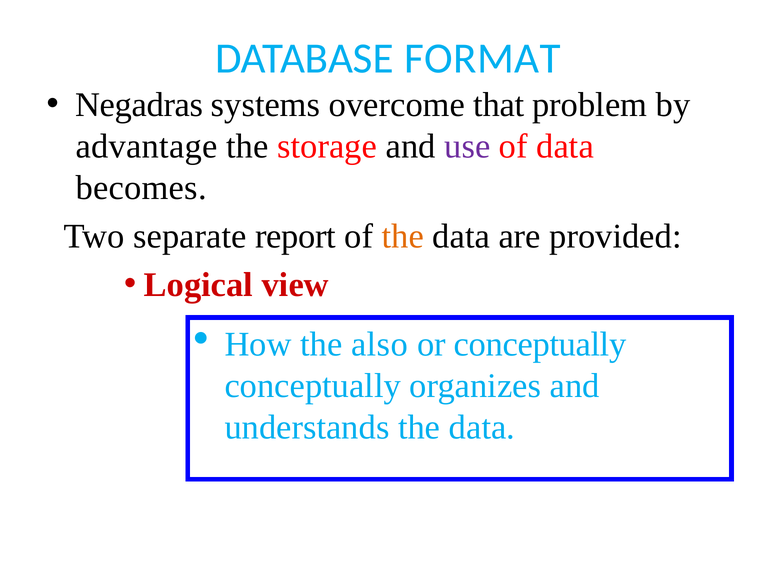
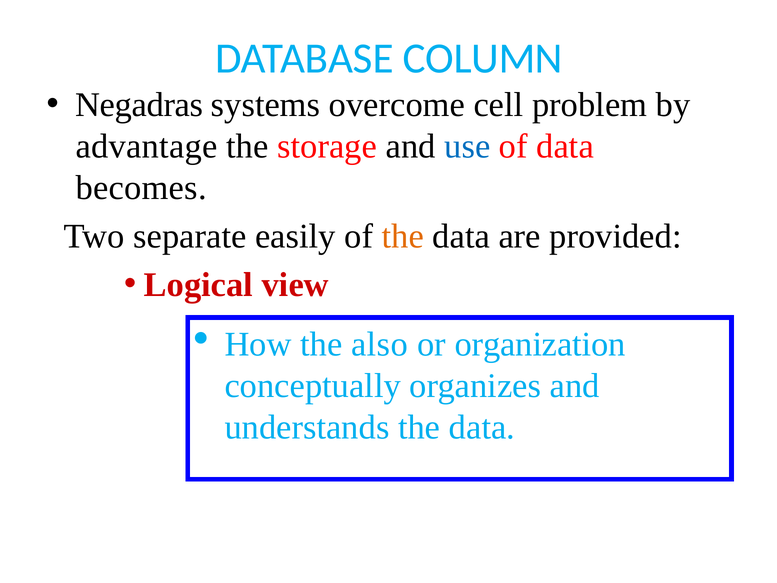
FORMAT: FORMAT -> COLUMN (483, 59)
that: that -> cell (499, 105)
use colour: purple -> blue (467, 146)
report: report -> easily (295, 236)
or conceptually: conceptually -> organization (540, 344)
